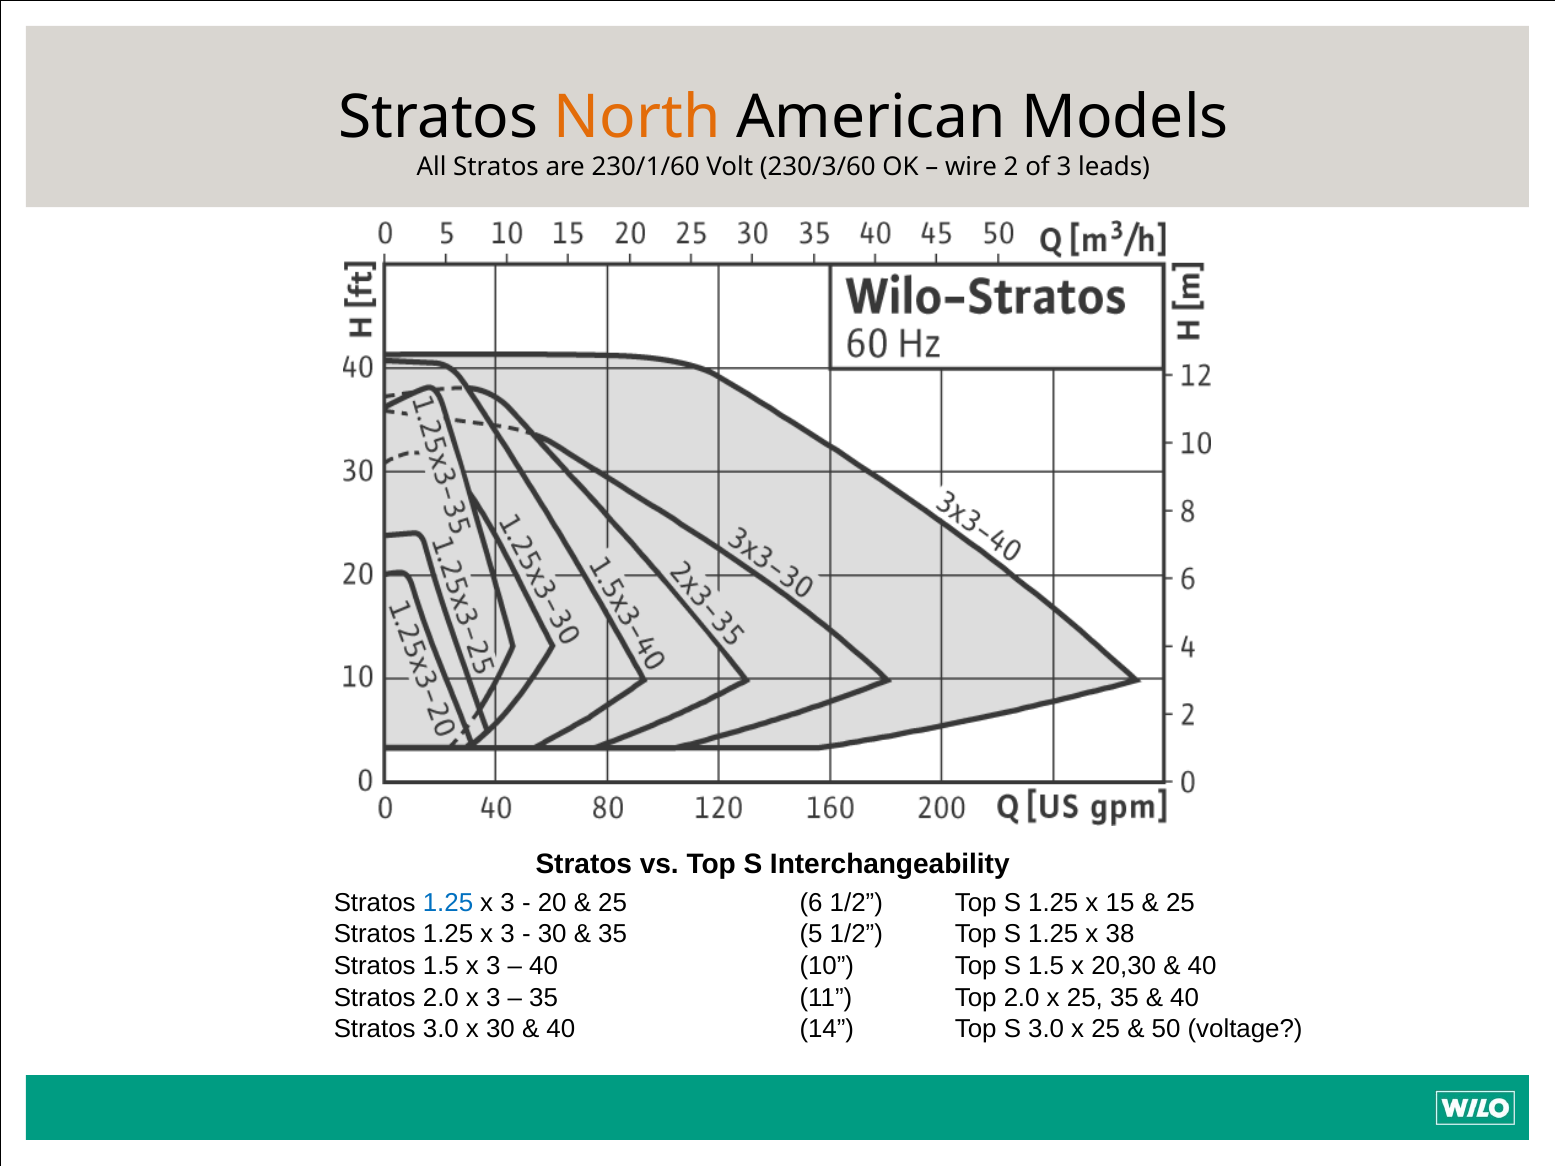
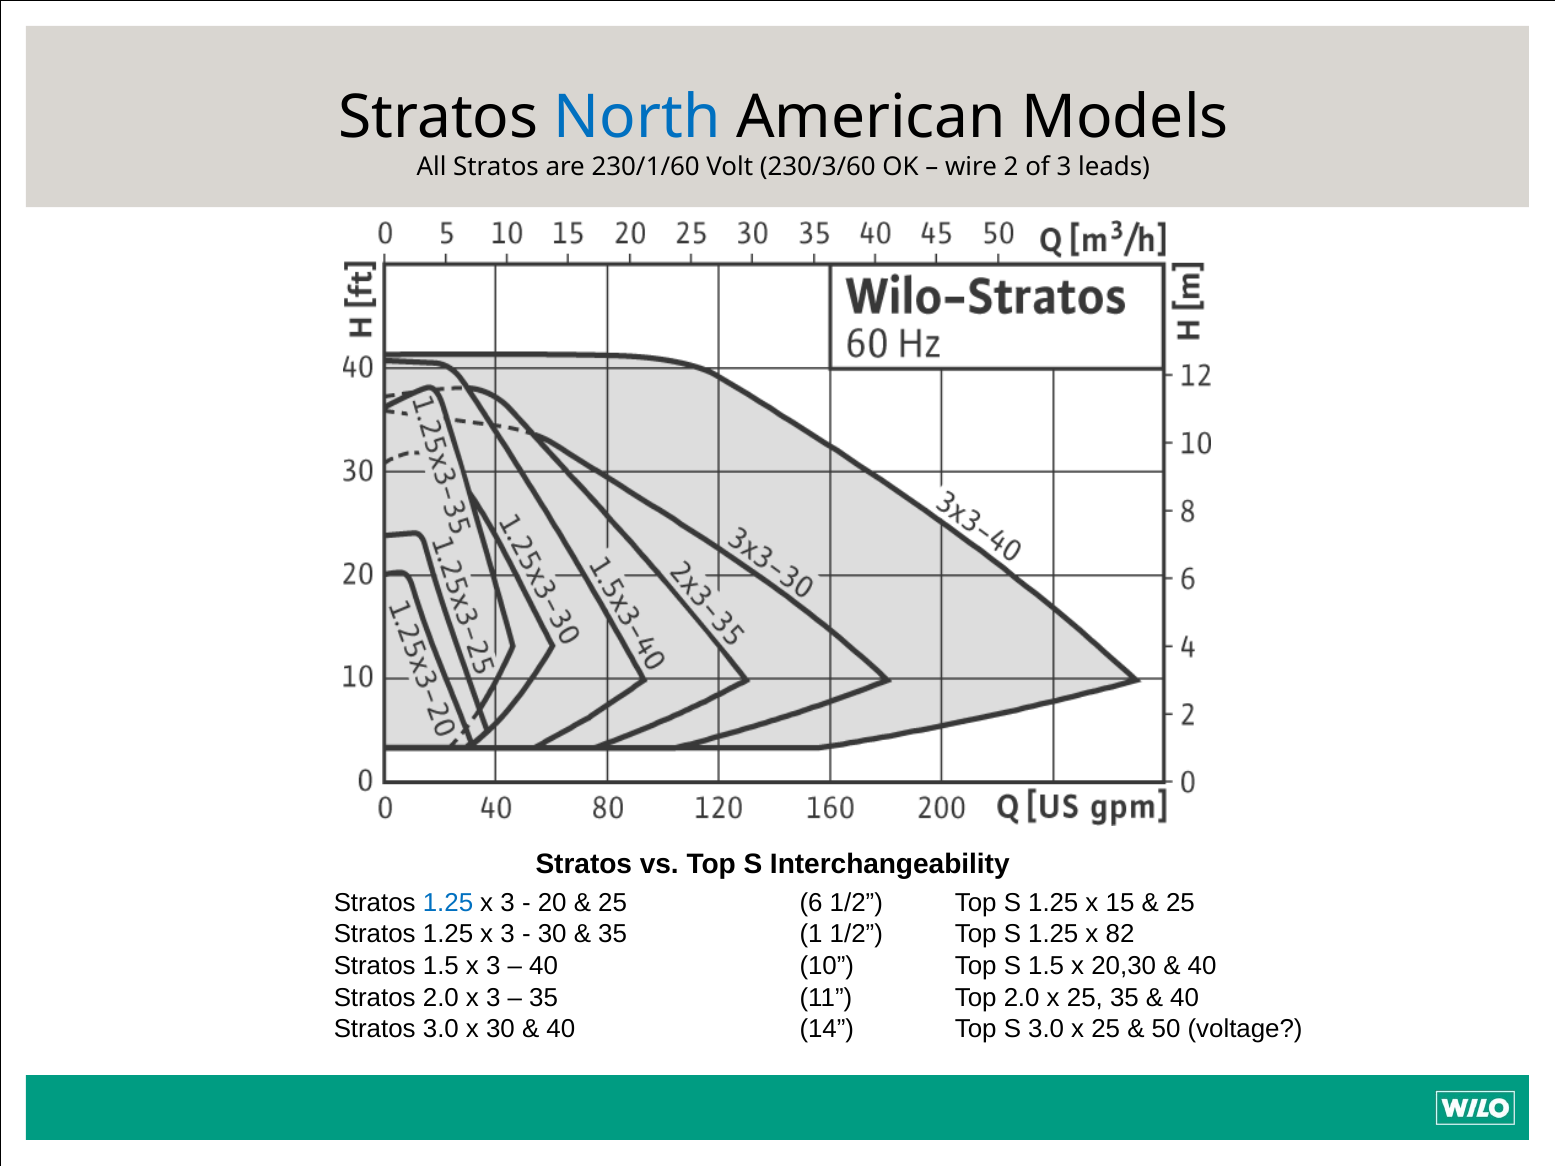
North colour: orange -> blue (637, 118)
5: 5 -> 1 (811, 934)
38: 38 -> 82 (1120, 934)
